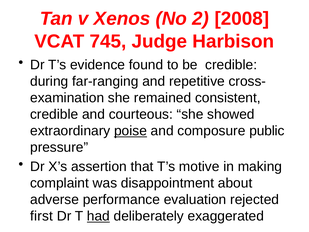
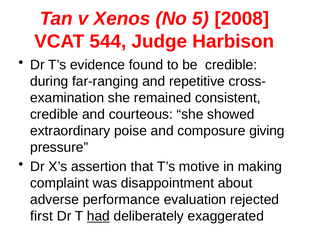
2: 2 -> 5 (201, 19)
745: 745 -> 544 (108, 41)
poise underline: present -> none (131, 131)
public: public -> giving (267, 131)
